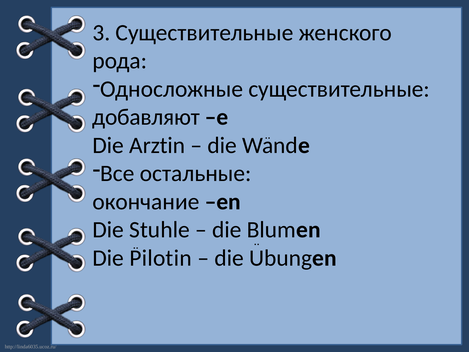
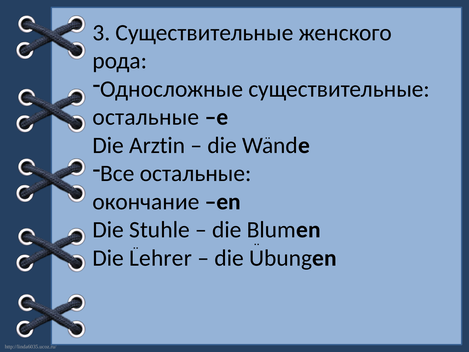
добавляют: добавляют -> остальные (146, 117)
Pilotin: Pilotin -> Lehrer (161, 258)
